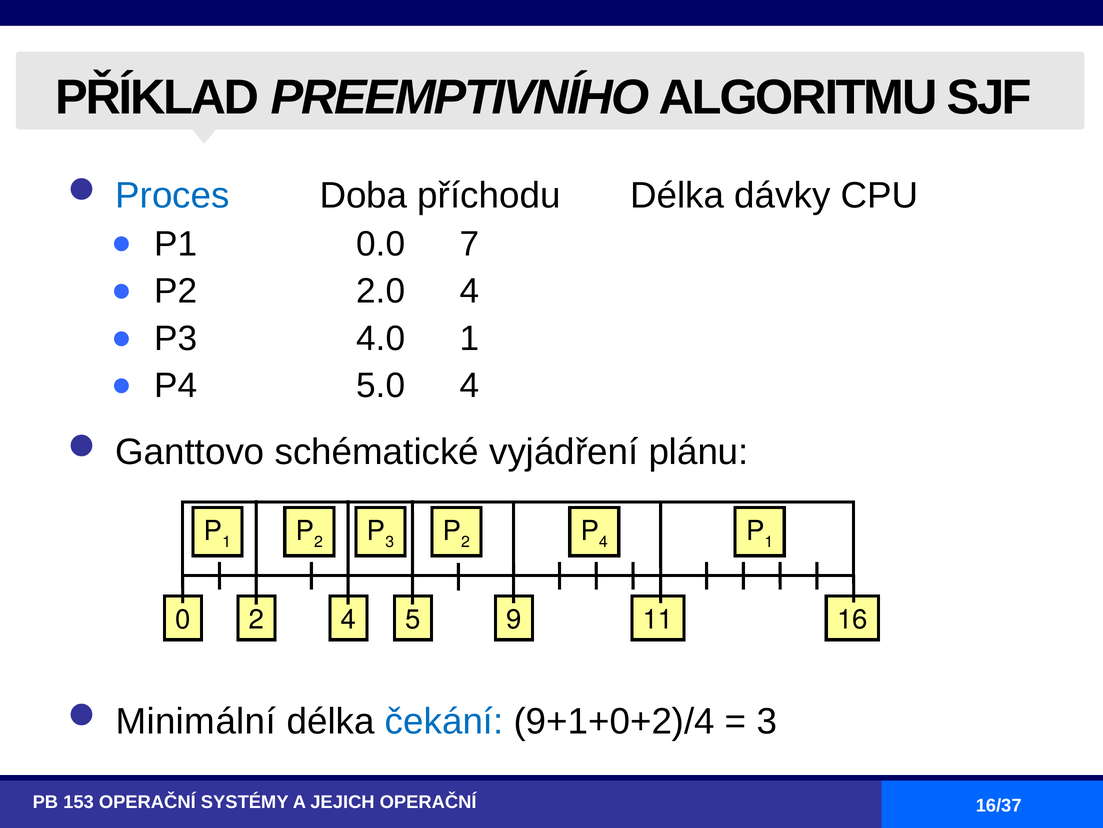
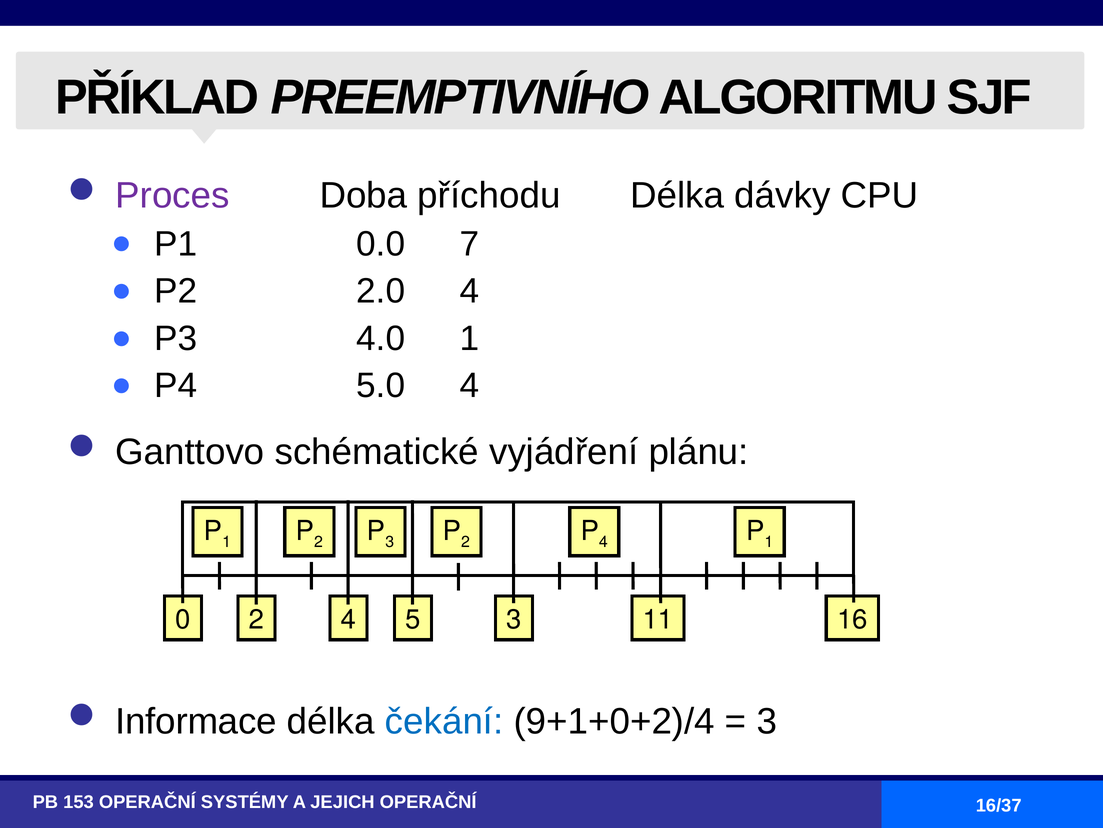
Proces colour: blue -> purple (172, 196)
5 9: 9 -> 3 (514, 619)
Minimální: Minimální -> Informace (196, 721)
